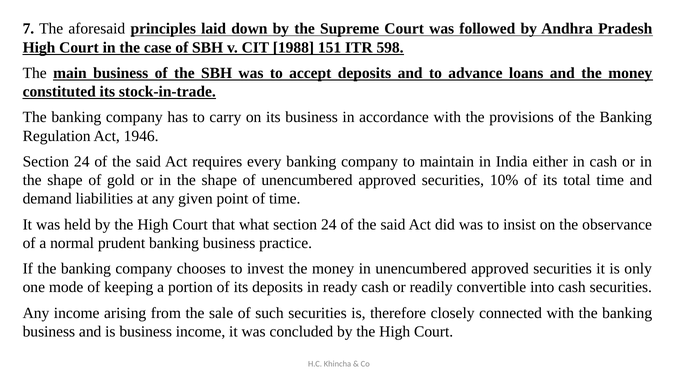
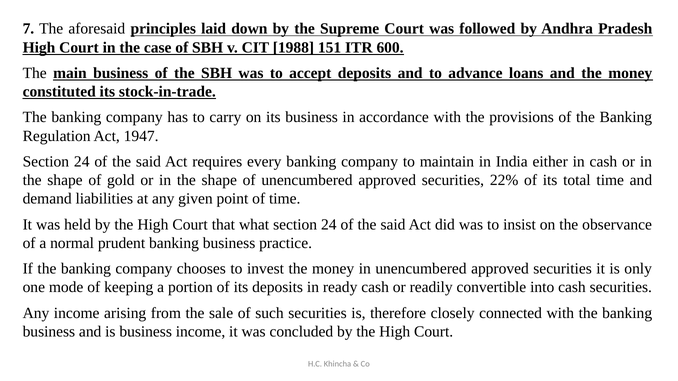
598: 598 -> 600 (390, 48)
1946: 1946 -> 1947 (141, 136)
10%: 10% -> 22% (504, 180)
